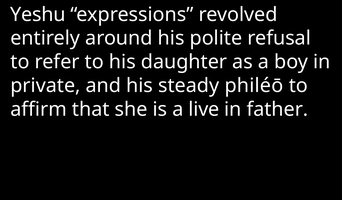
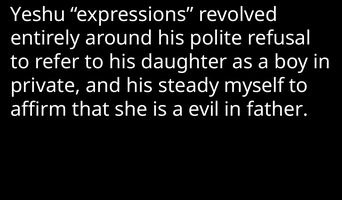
philéō: philéō -> myself (254, 86)
live: live -> evil (204, 109)
